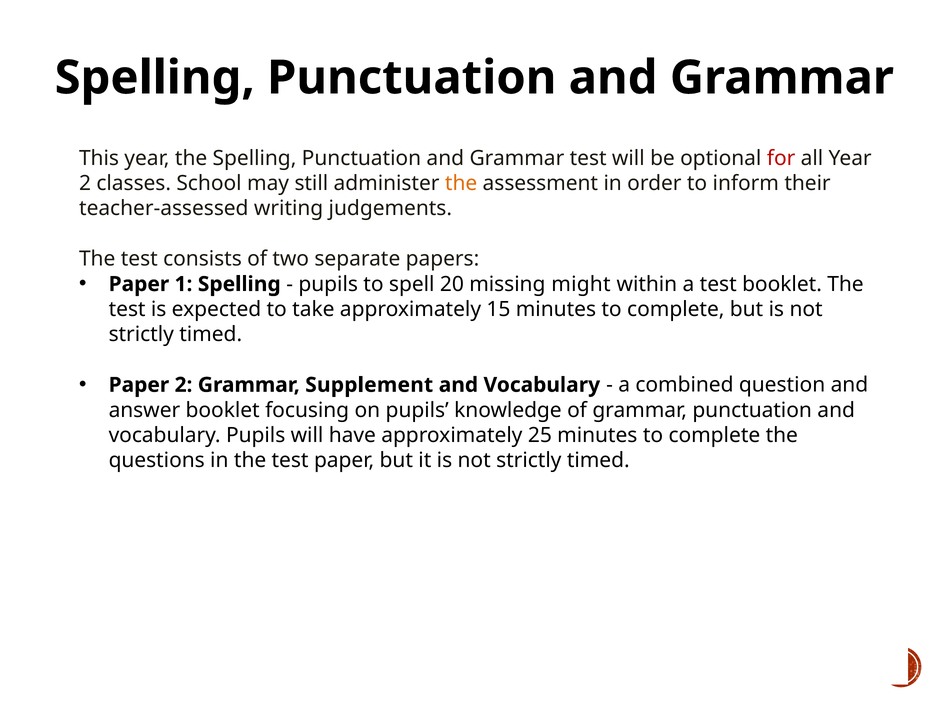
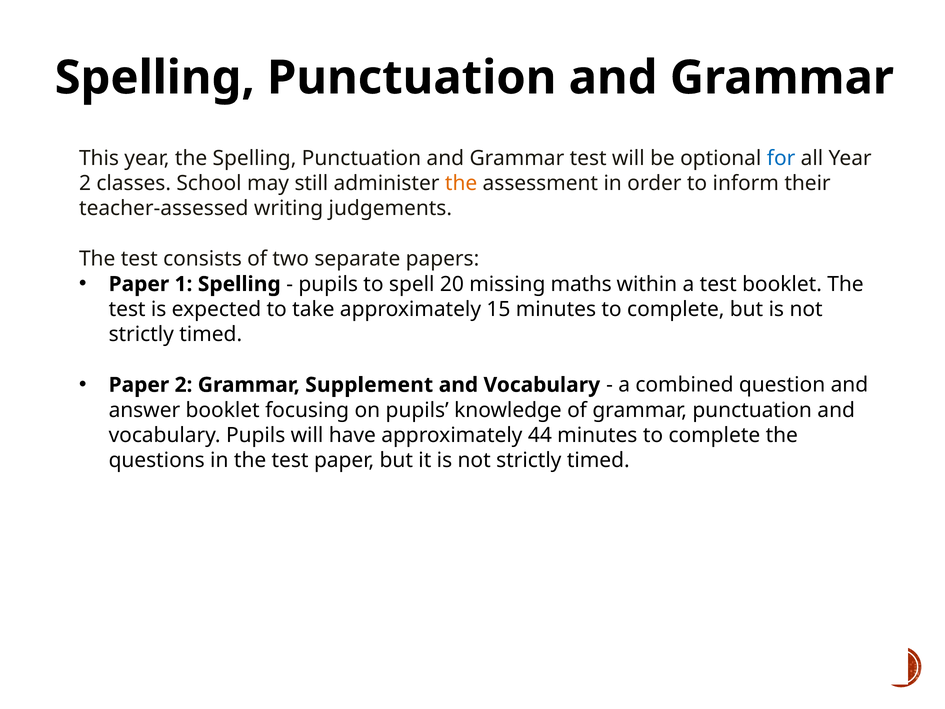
for colour: red -> blue (781, 158)
might: might -> maths (581, 284)
25: 25 -> 44 (540, 435)
